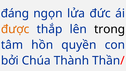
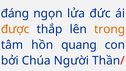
trong colour: black -> orange (110, 29)
quyền: quyền -> quang (79, 45)
Thành: Thành -> Người (71, 61)
